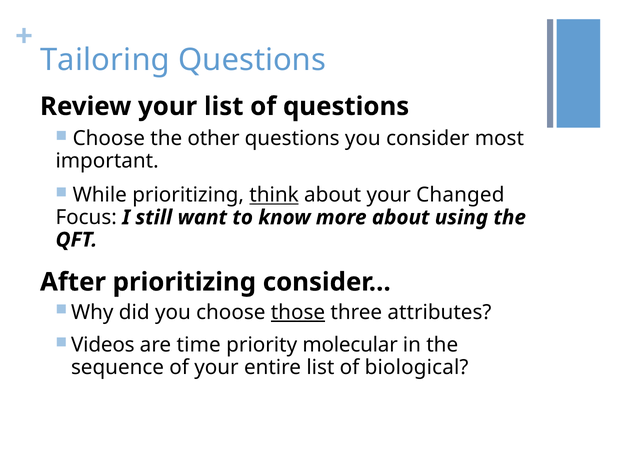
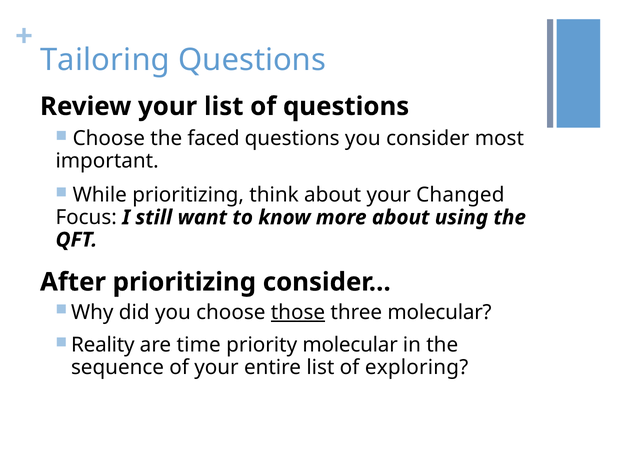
other: other -> faced (214, 138)
think underline: present -> none (274, 195)
three attributes: attributes -> molecular (440, 312)
Videos: Videos -> Reality (103, 345)
biological: biological -> exploring (417, 367)
